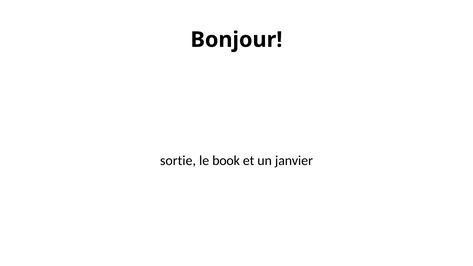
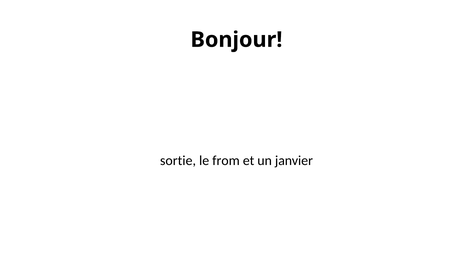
book: book -> from (226, 161)
